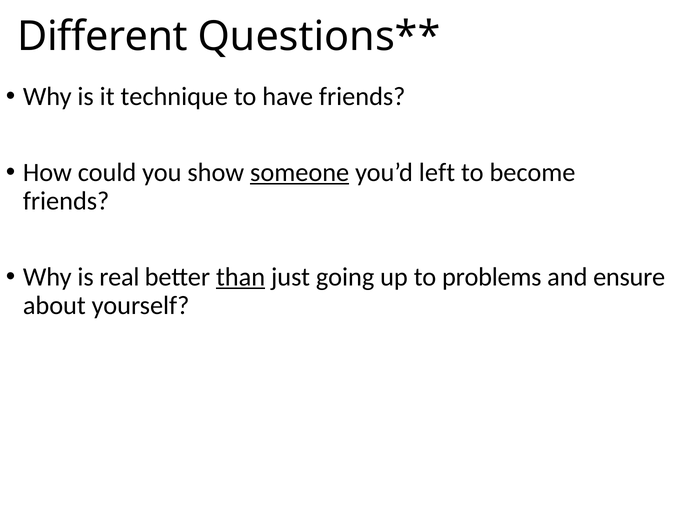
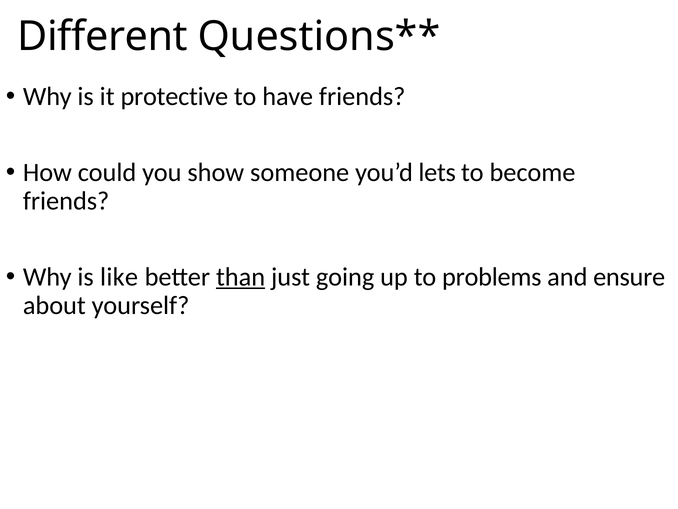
technique: technique -> protective (174, 97)
someone underline: present -> none (300, 172)
left: left -> lets (437, 172)
real: real -> like (119, 277)
